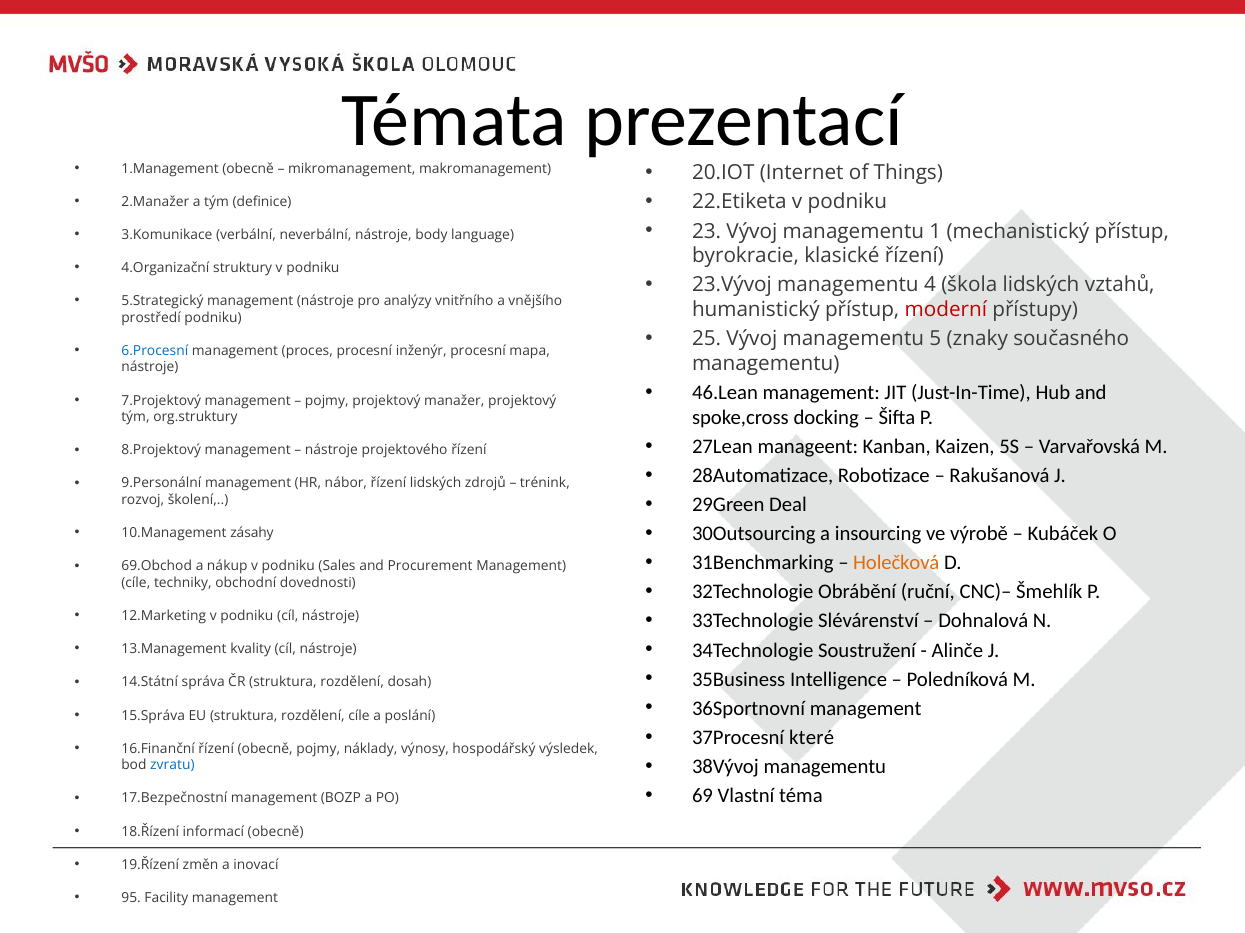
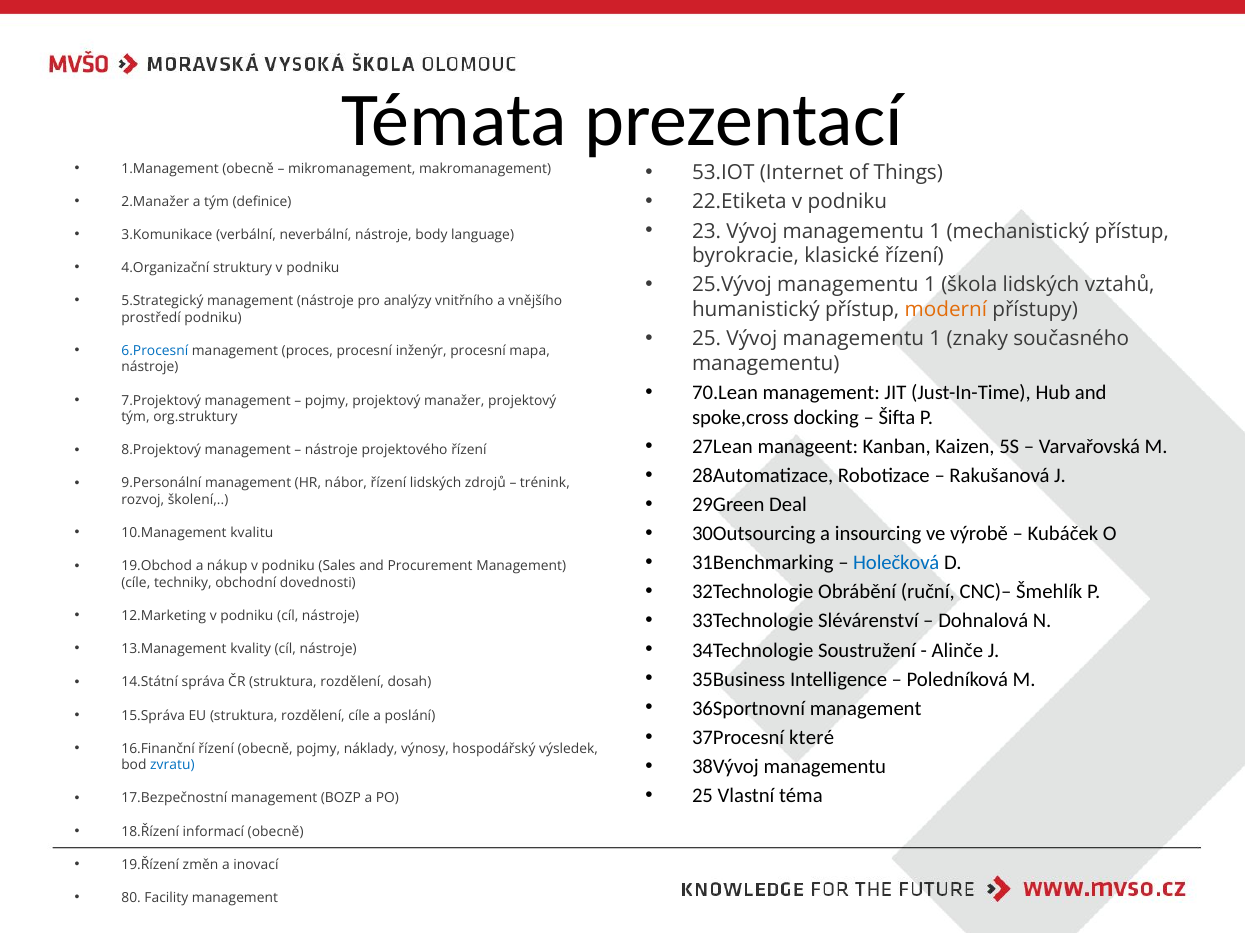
20.IOT: 20.IOT -> 53.IOT (723, 173)
23.Vývoj: 23.Vývoj -> 25.Vývoj (732, 285)
4: 4 -> 1 (930, 285)
moderní colour: red -> orange (946, 310)
25 Vývoj managementu 5: 5 -> 1 (935, 339)
46.Lean: 46.Lean -> 70.Lean (725, 393)
zásahy: zásahy -> kvalitu (252, 534)
Holečková colour: orange -> blue (896, 564)
69.Obchod: 69.Obchod -> 19.Obchod (157, 567)
69: 69 -> 25 (703, 796)
95: 95 -> 80 (131, 899)
